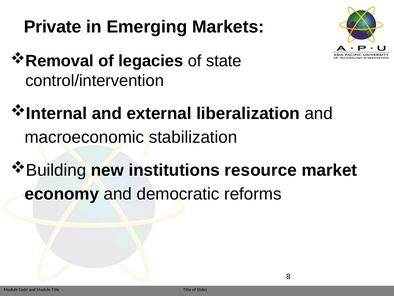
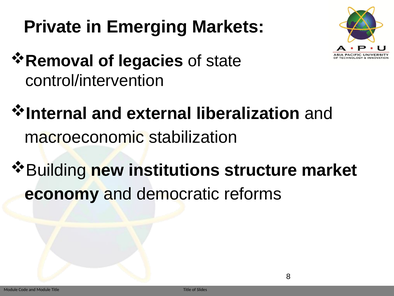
resource: resource -> structure (261, 170)
